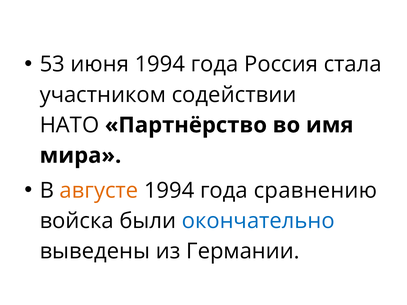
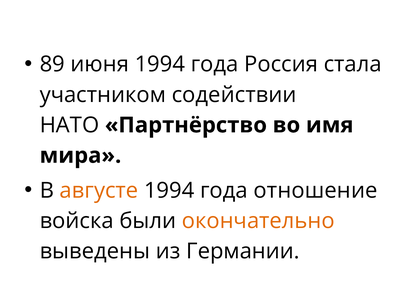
53: 53 -> 89 (52, 64)
сравнению: сравнению -> отношение (316, 191)
окончательно colour: blue -> orange (258, 221)
